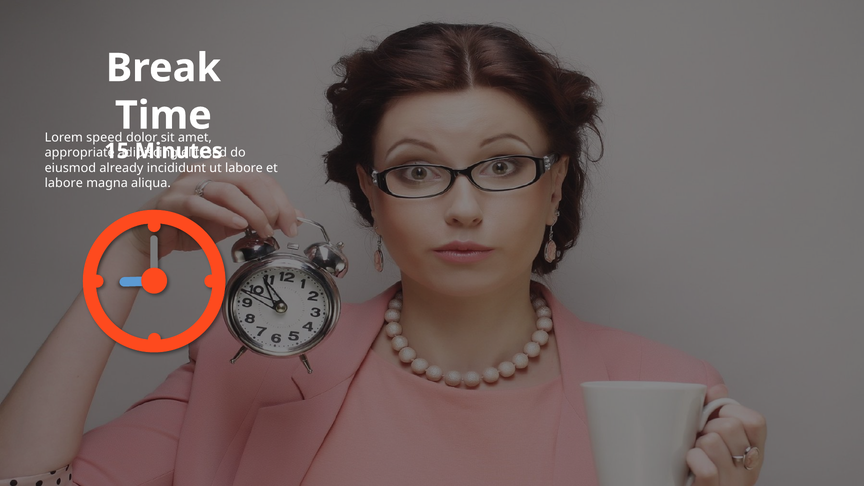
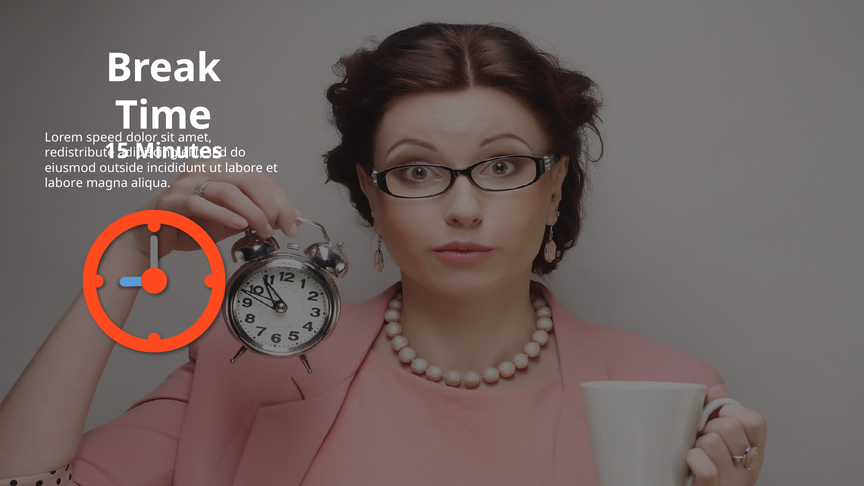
appropriate: appropriate -> redistribute (80, 153)
already: already -> outside (121, 168)
